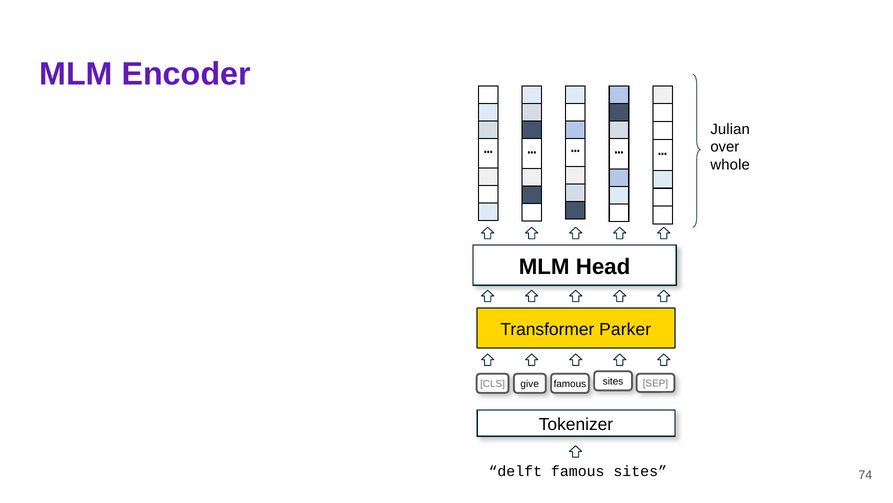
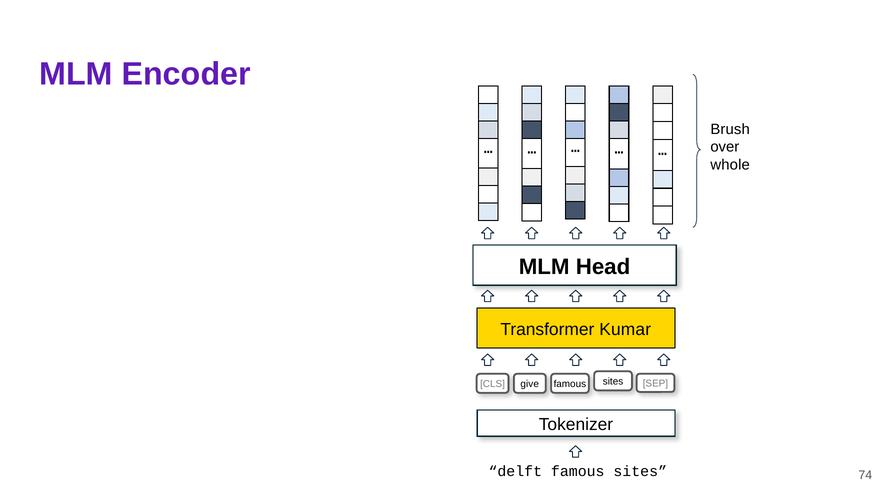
Julian: Julian -> Brush (730, 129)
Parker: Parker -> Kumar (625, 329)
